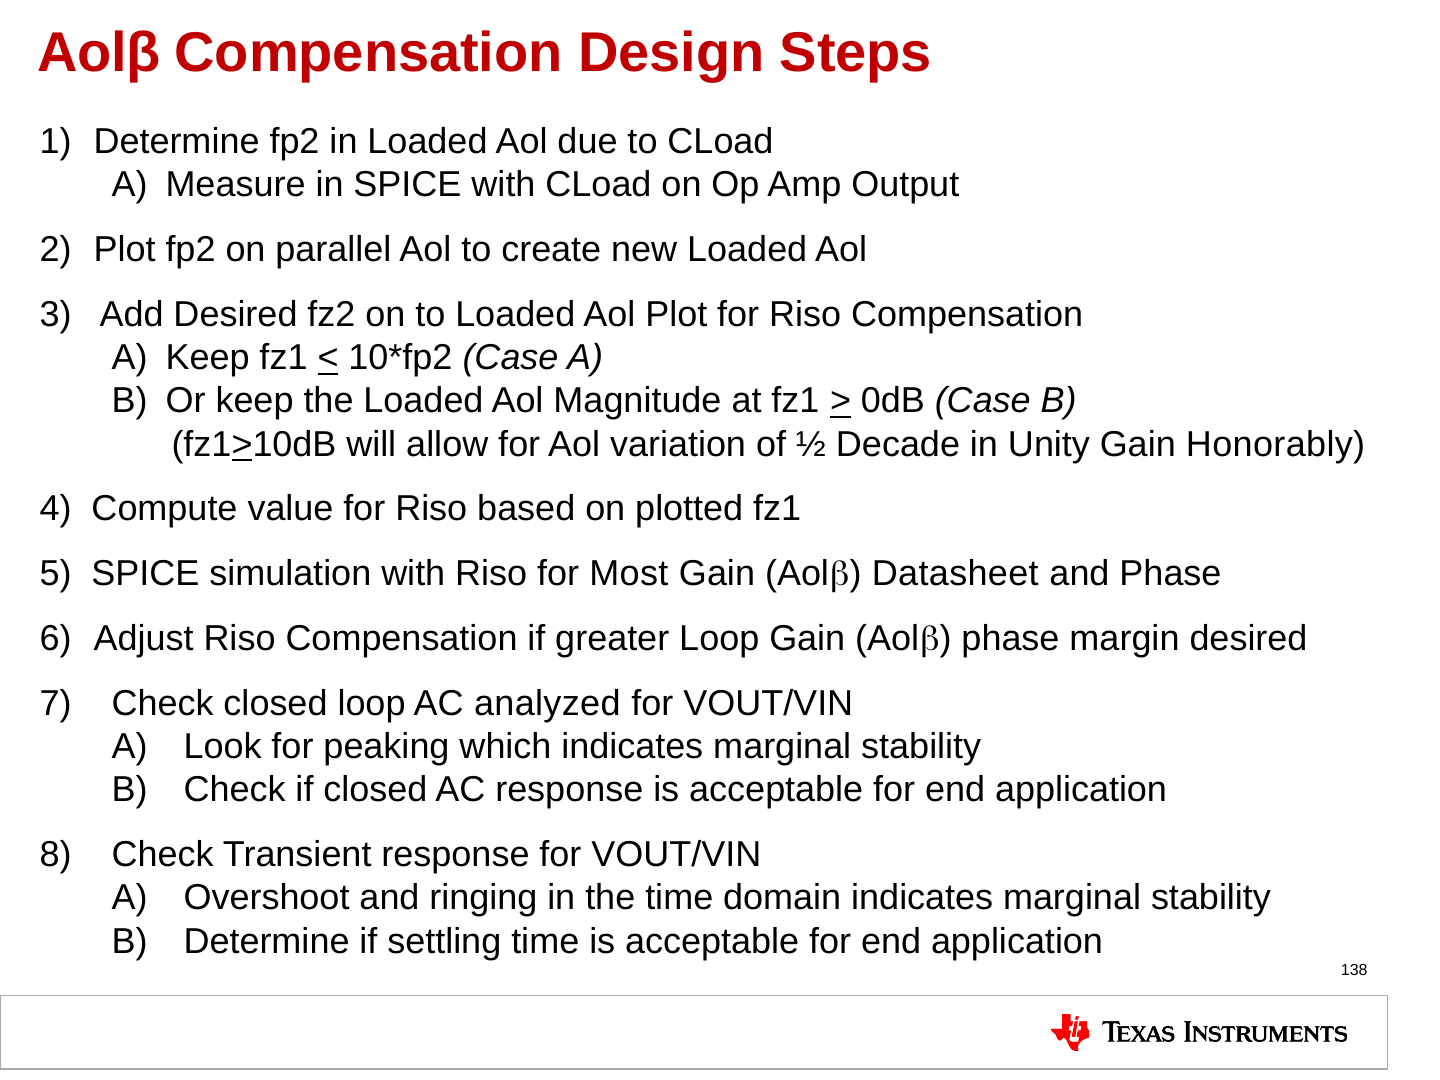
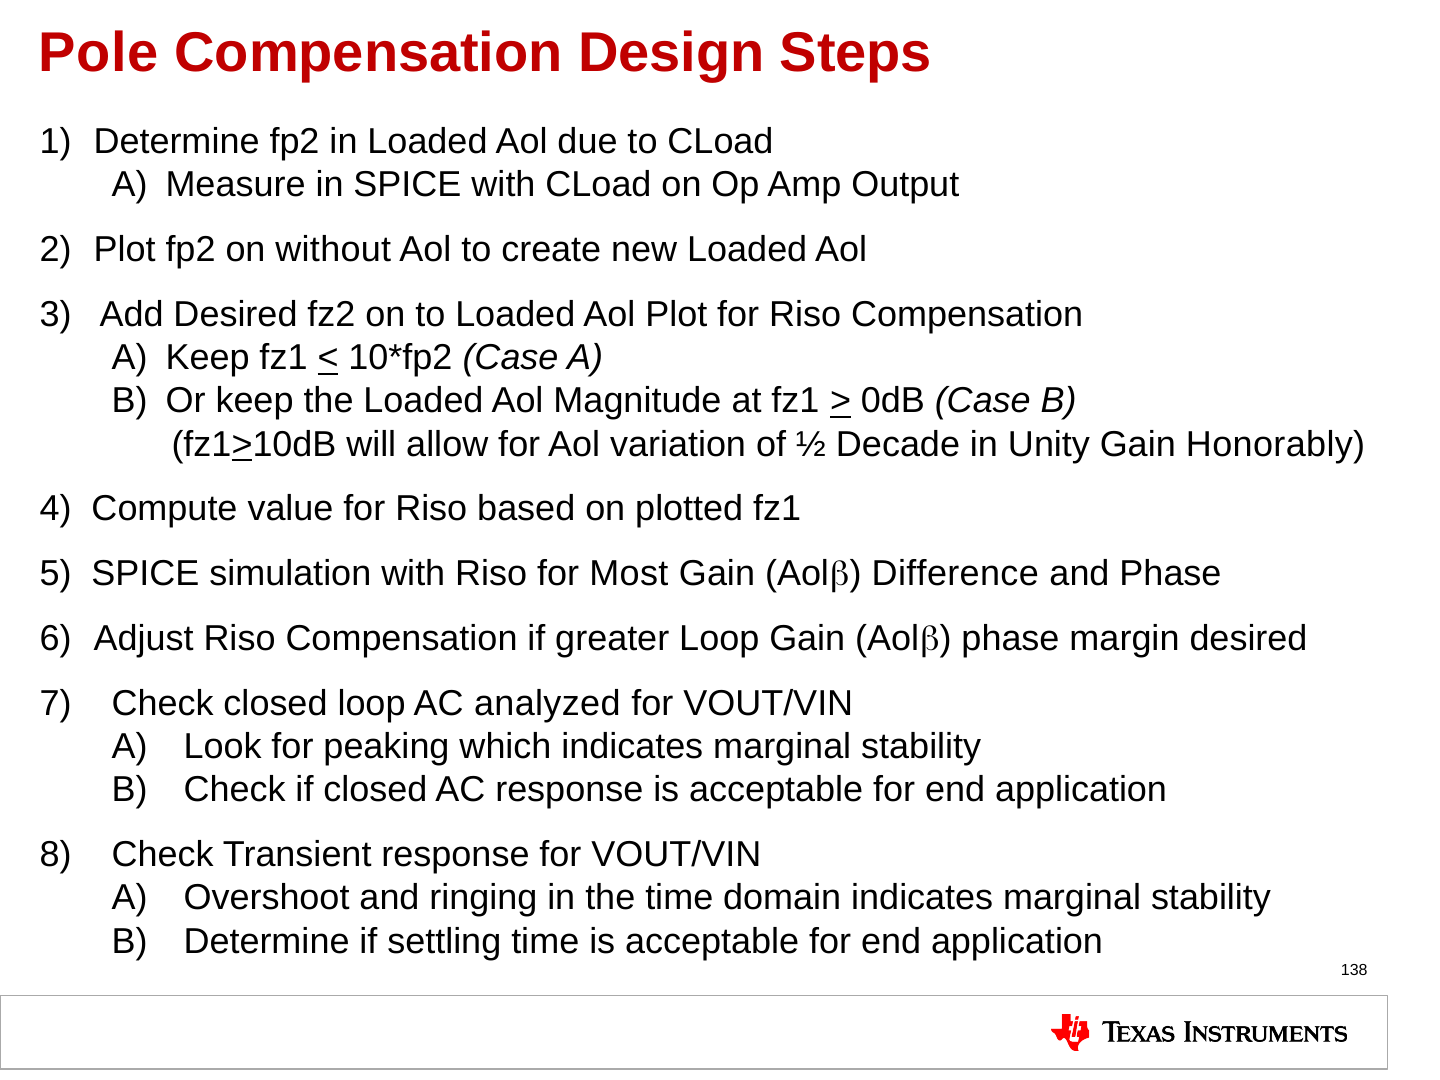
Aolβ: Aolβ -> Pole (98, 53)
parallel: parallel -> without (333, 250)
Datasheet: Datasheet -> Difference (955, 574)
